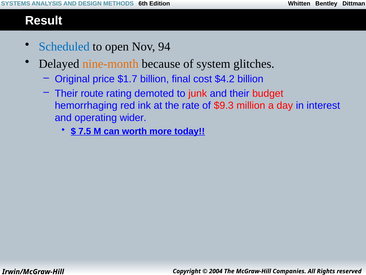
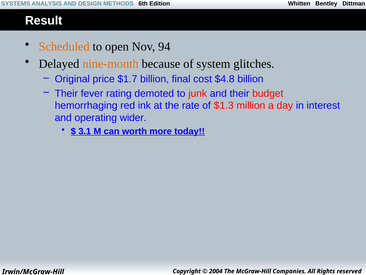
Scheduled colour: blue -> orange (64, 47)
$4.2: $4.2 -> $4.8 (225, 79)
route: route -> fever (92, 93)
$9.3: $9.3 -> $1.3 (224, 105)
7.5: 7.5 -> 3.1 (85, 131)
